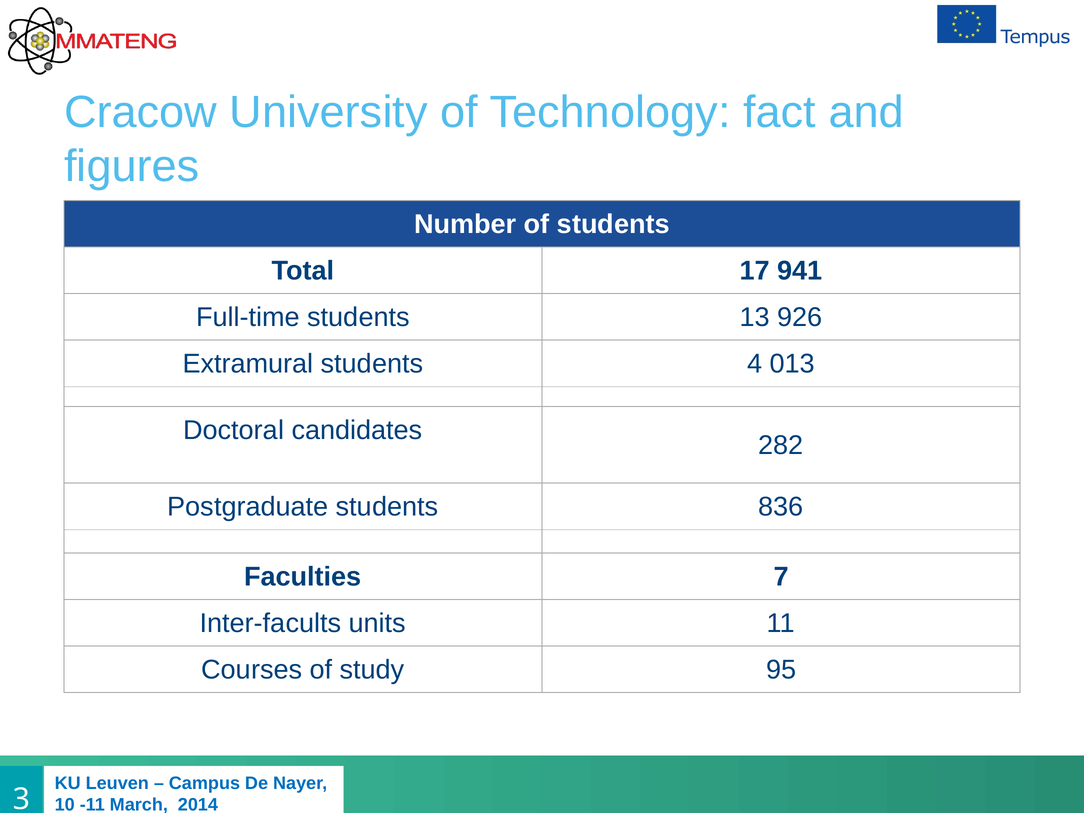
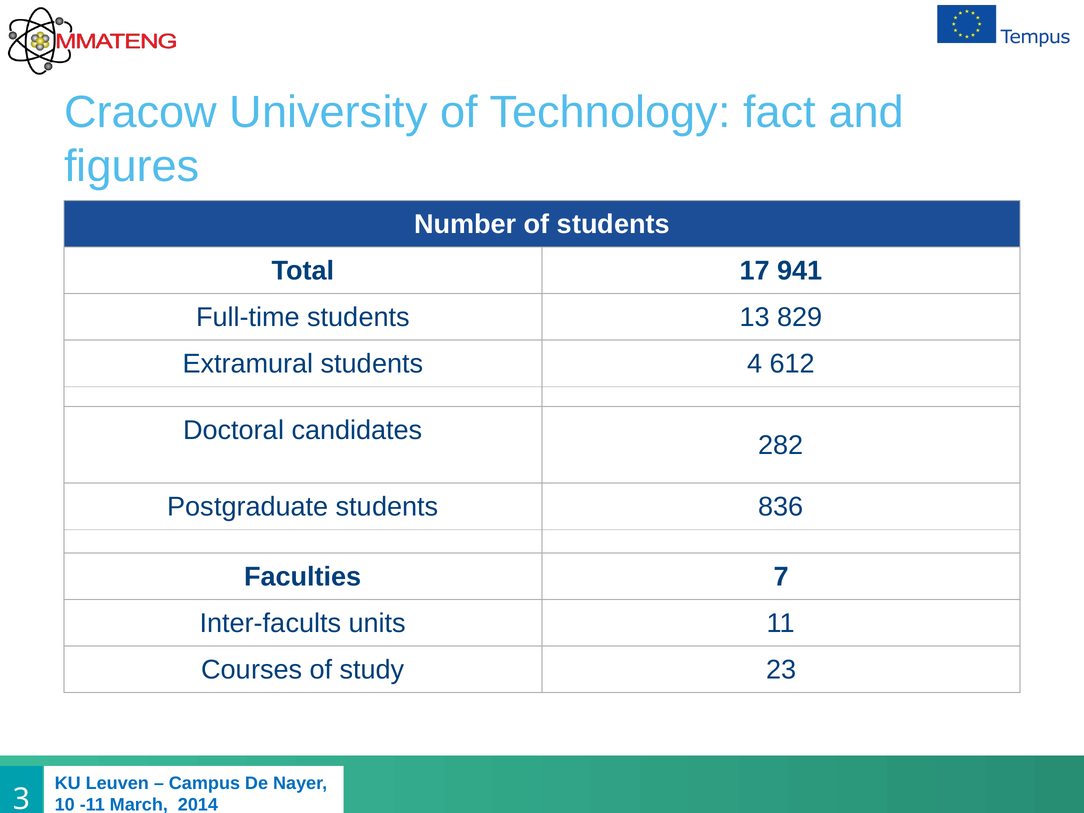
926: 926 -> 829 (800, 317)
013: 013 -> 612 (792, 364)
95: 95 -> 23 (781, 670)
